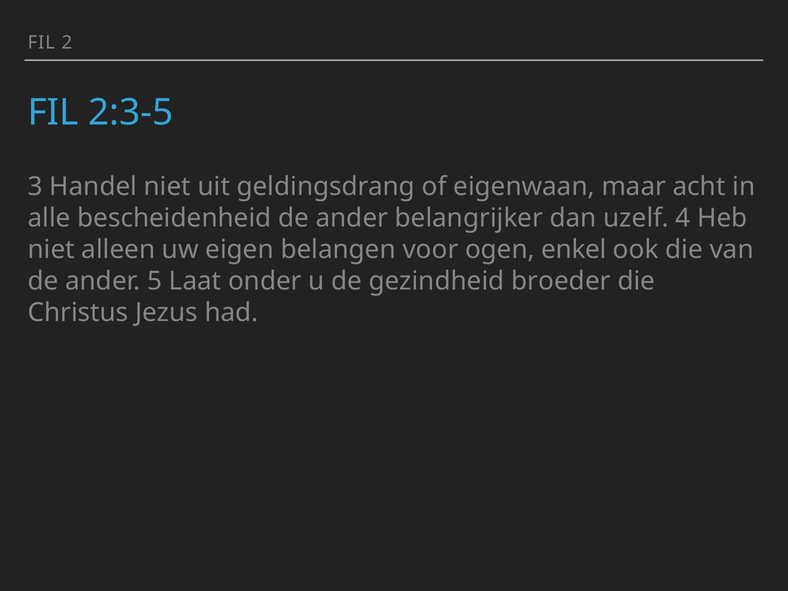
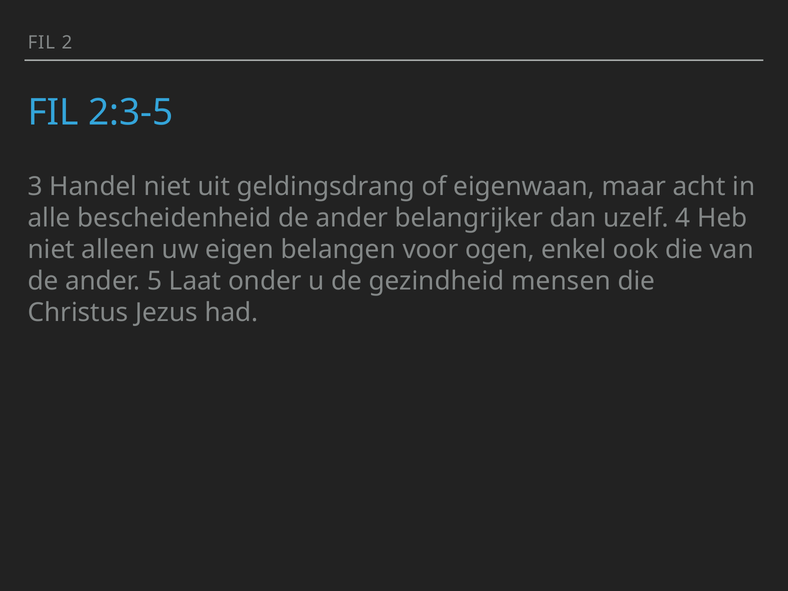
broeder: broeder -> mensen (561, 281)
